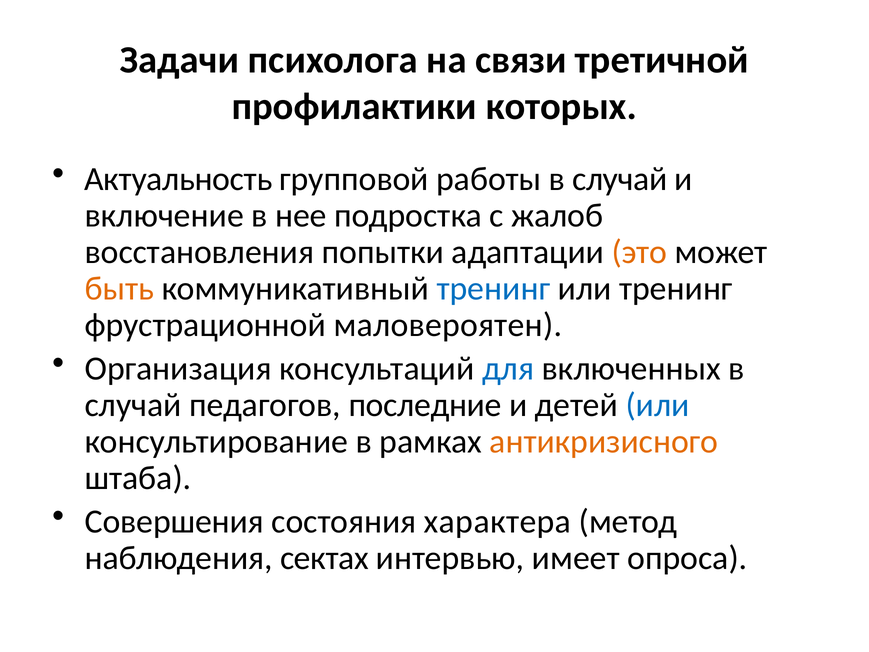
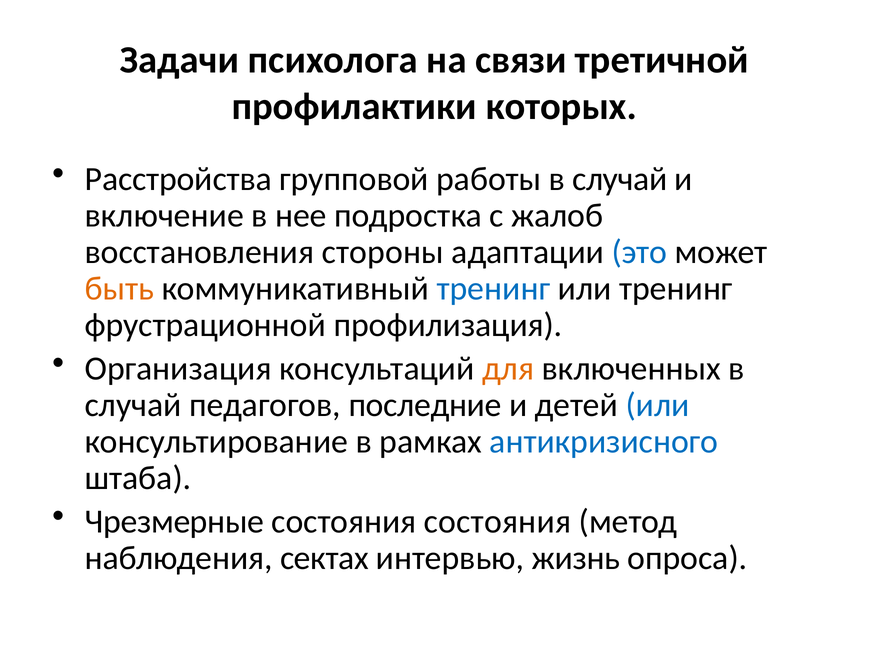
Актуальность: Актуальность -> Расстройства (178, 179)
попытки: попытки -> стороны (383, 252)
это colour: orange -> blue (639, 252)
маловероятен: маловероятен -> профилизация (448, 325)
для colour: blue -> orange (508, 369)
антикризисного colour: orange -> blue (604, 442)
Совершения: Совершения -> Чрезмерные (174, 522)
состояния характера: характера -> состояния (498, 522)
имеет: имеет -> жизнь (576, 558)
